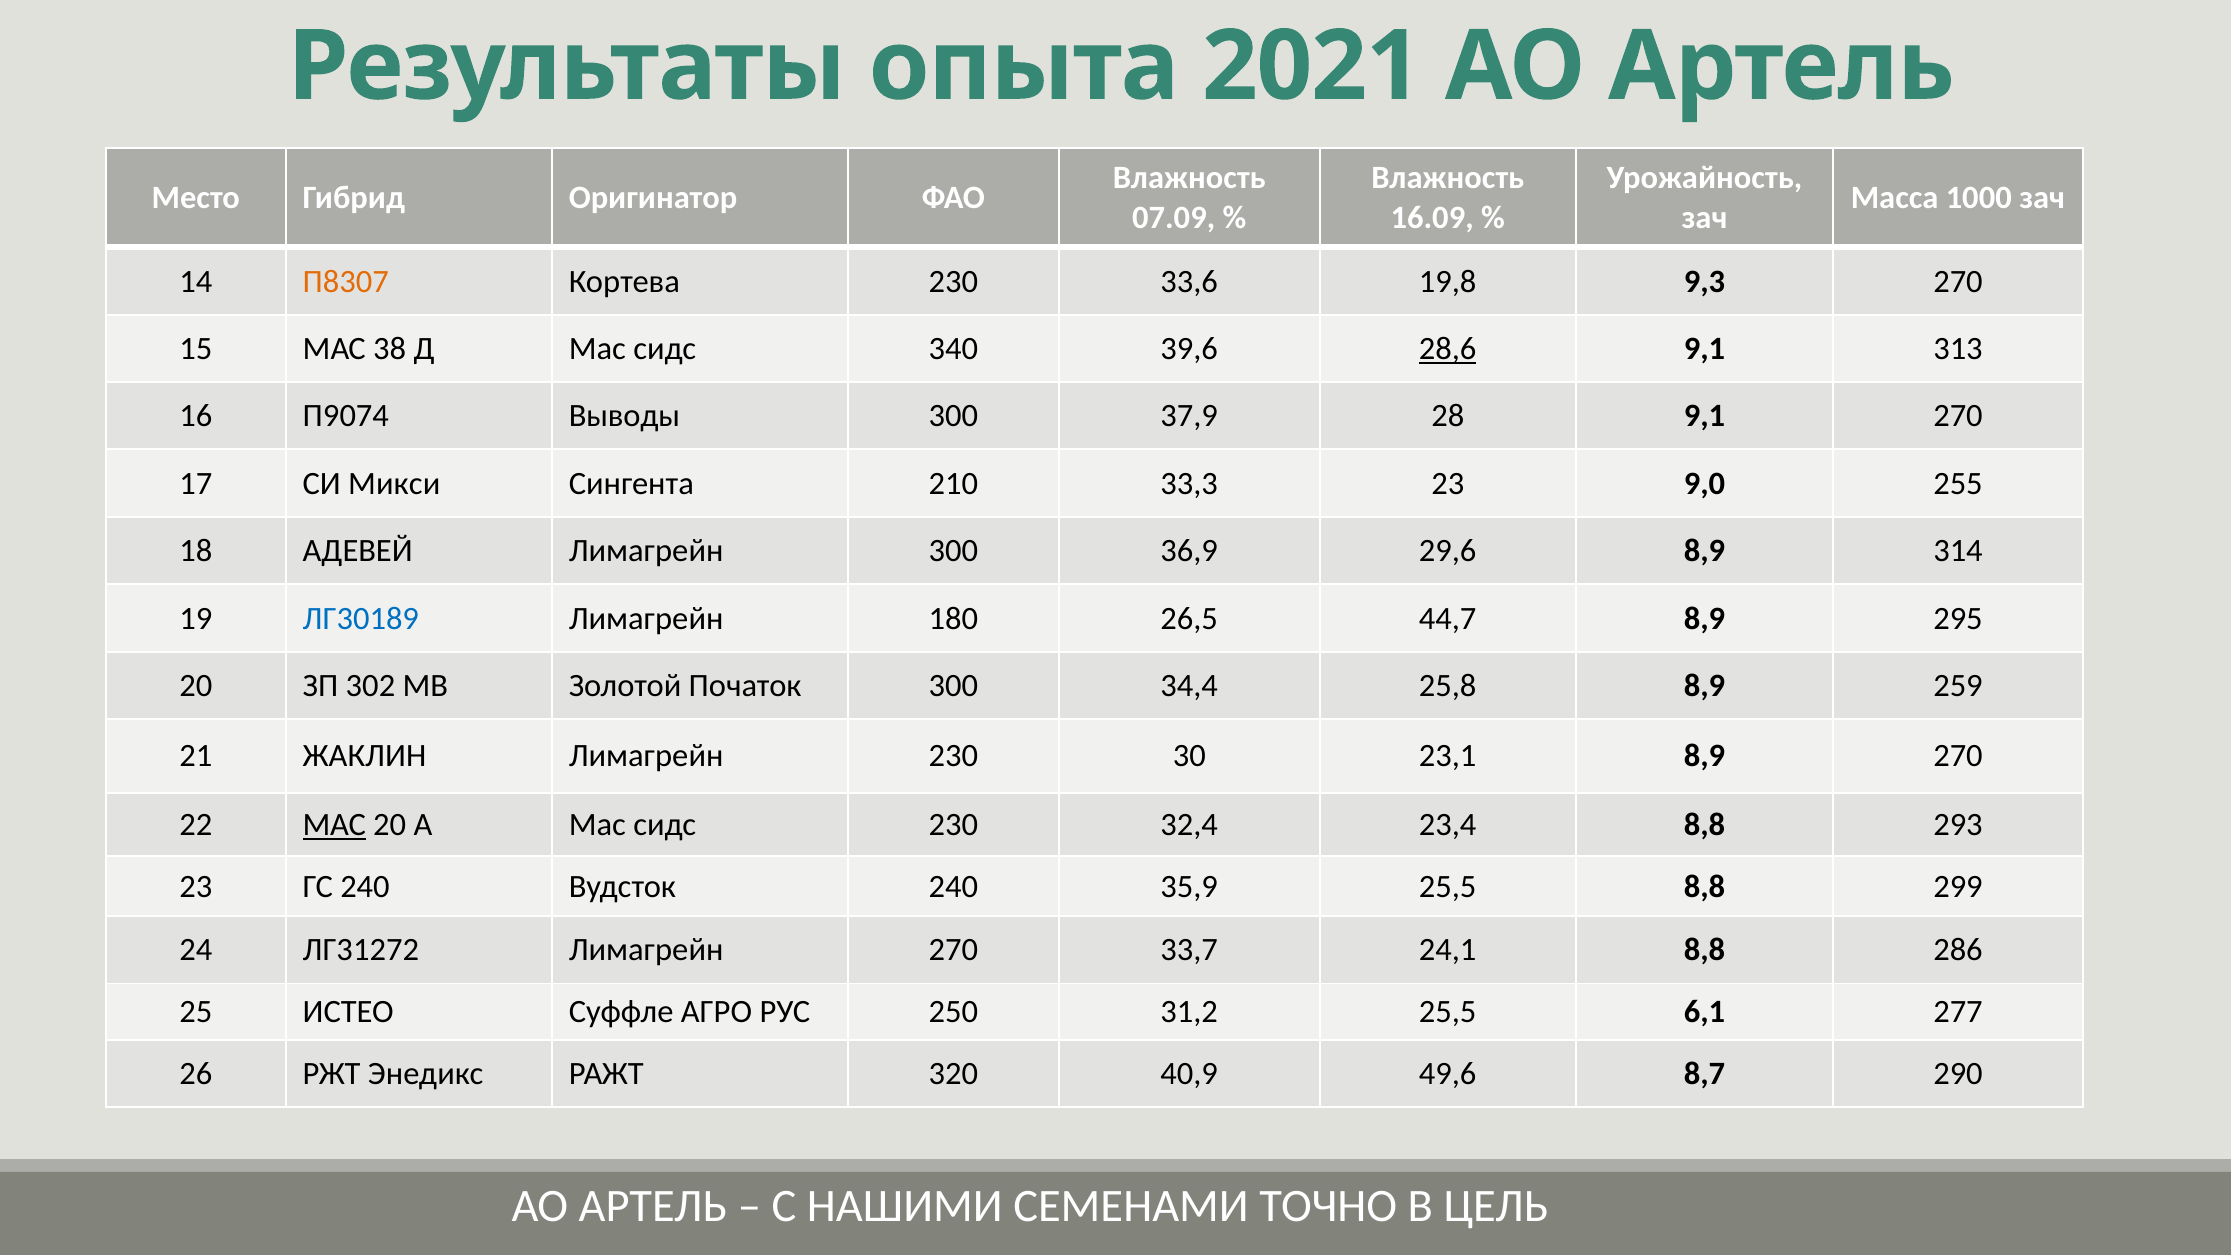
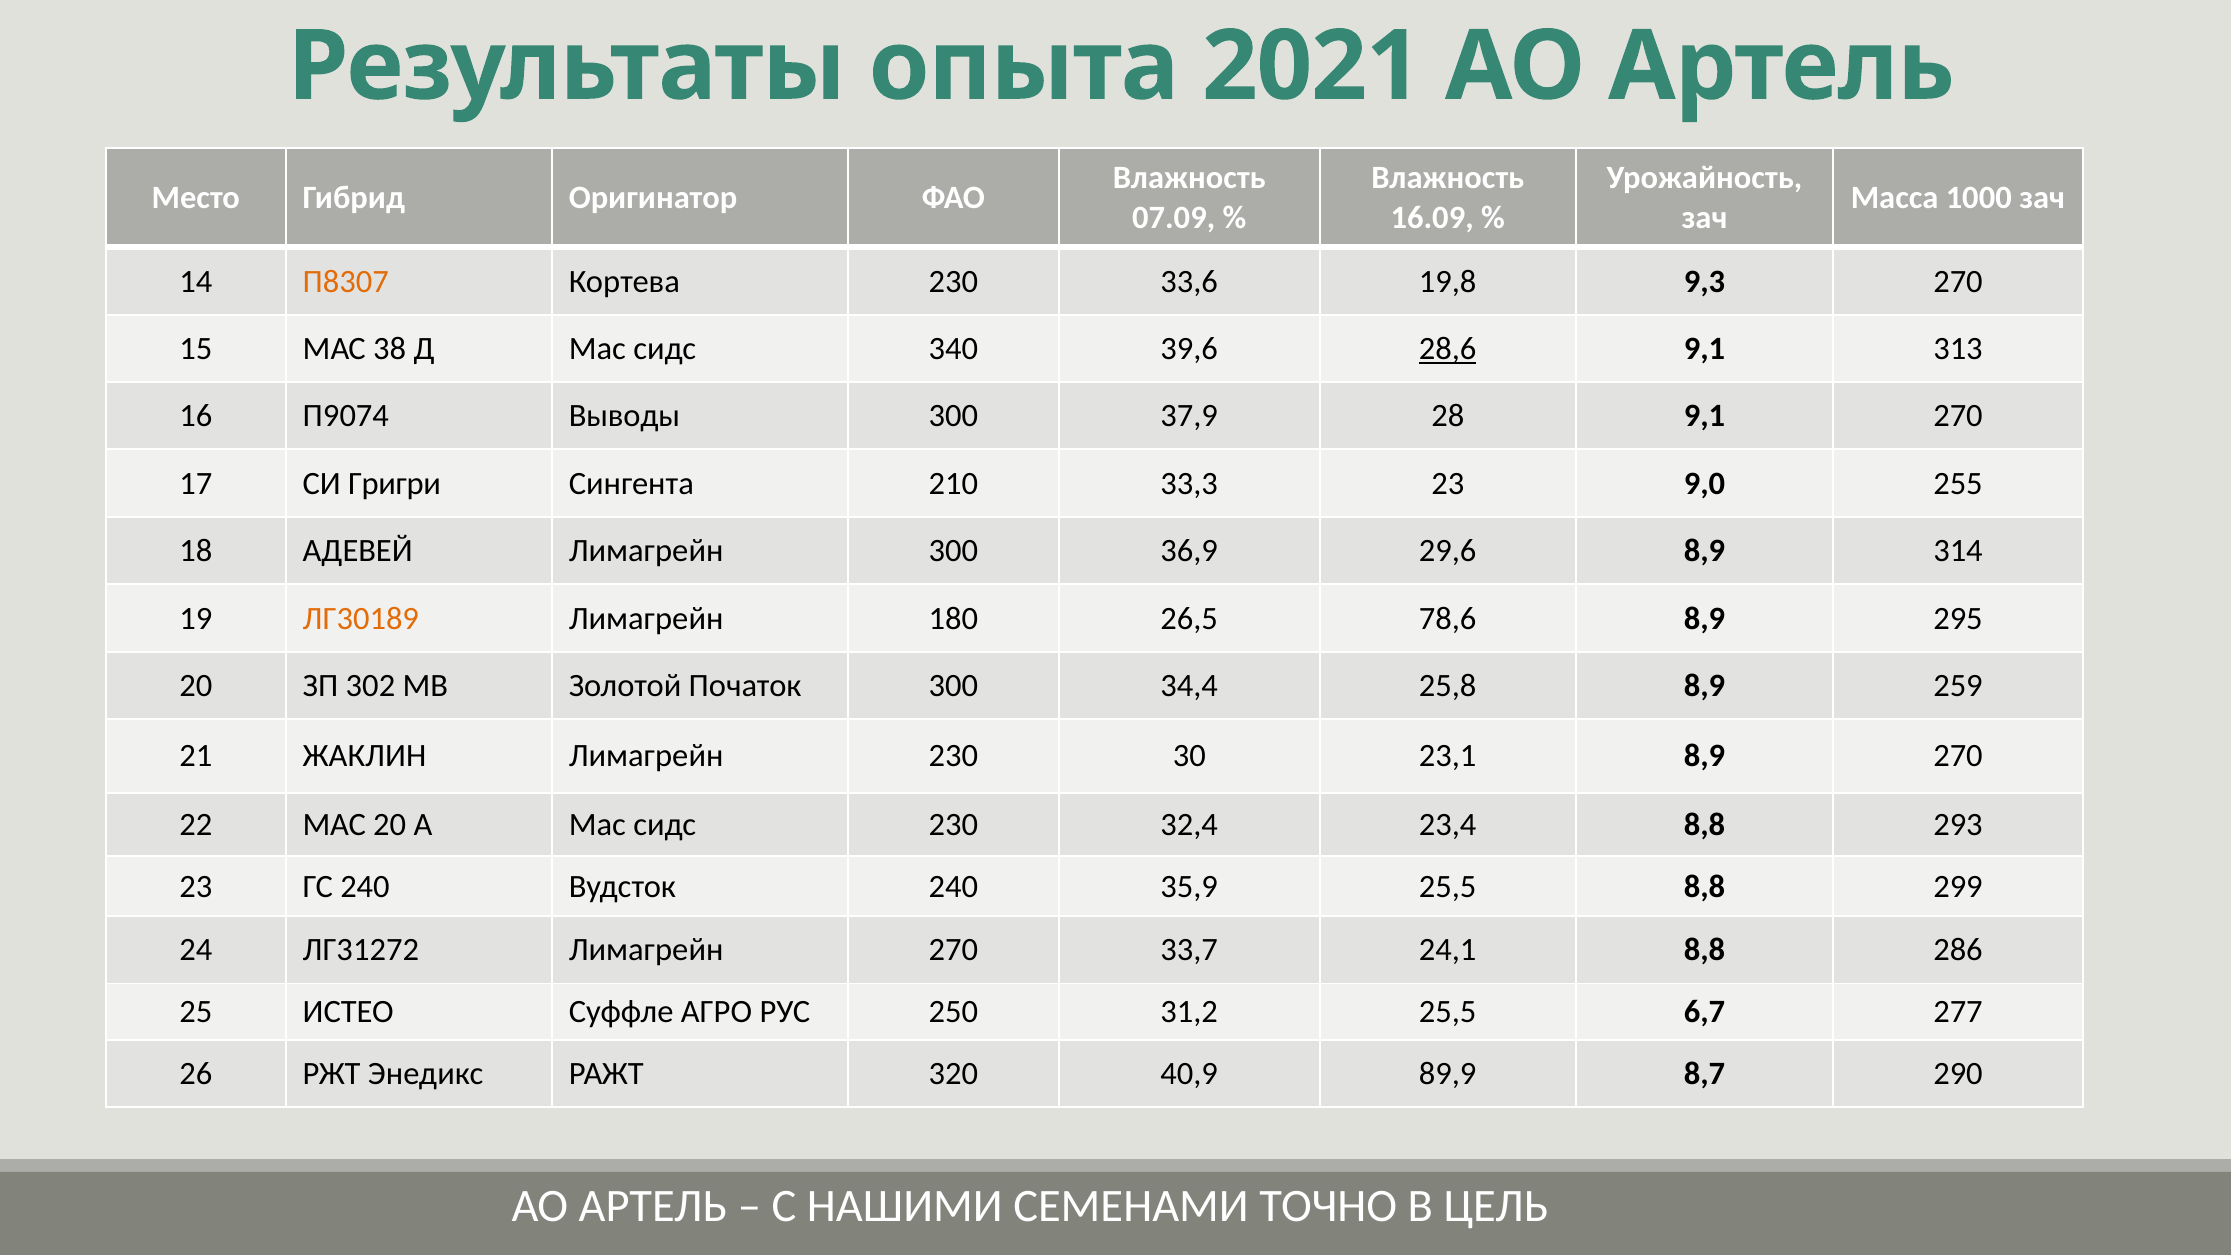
Микси: Микси -> Григри (394, 483)
ЛГ30189 colour: blue -> orange (361, 618)
44,7: 44,7 -> 78,6 (1448, 618)
МАС underline: present -> none (334, 825)
6,1: 6,1 -> 6,7 (1705, 1012)
49,6: 49,6 -> 89,9 (1448, 1074)
